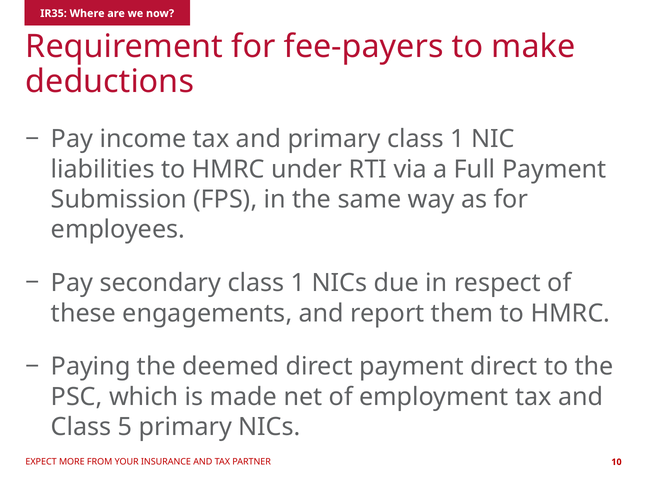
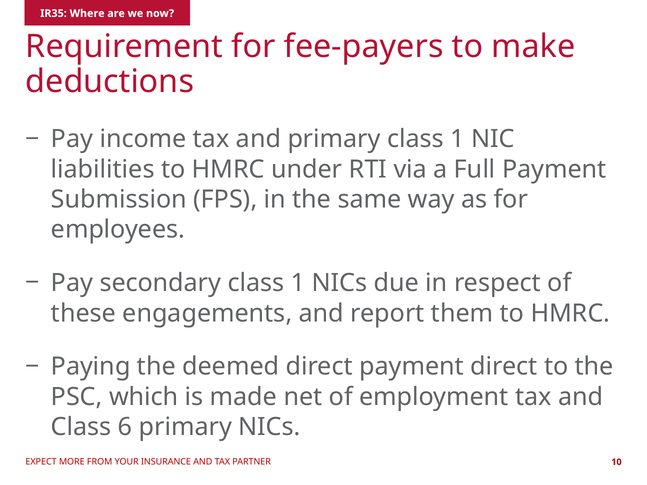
5: 5 -> 6 (125, 427)
